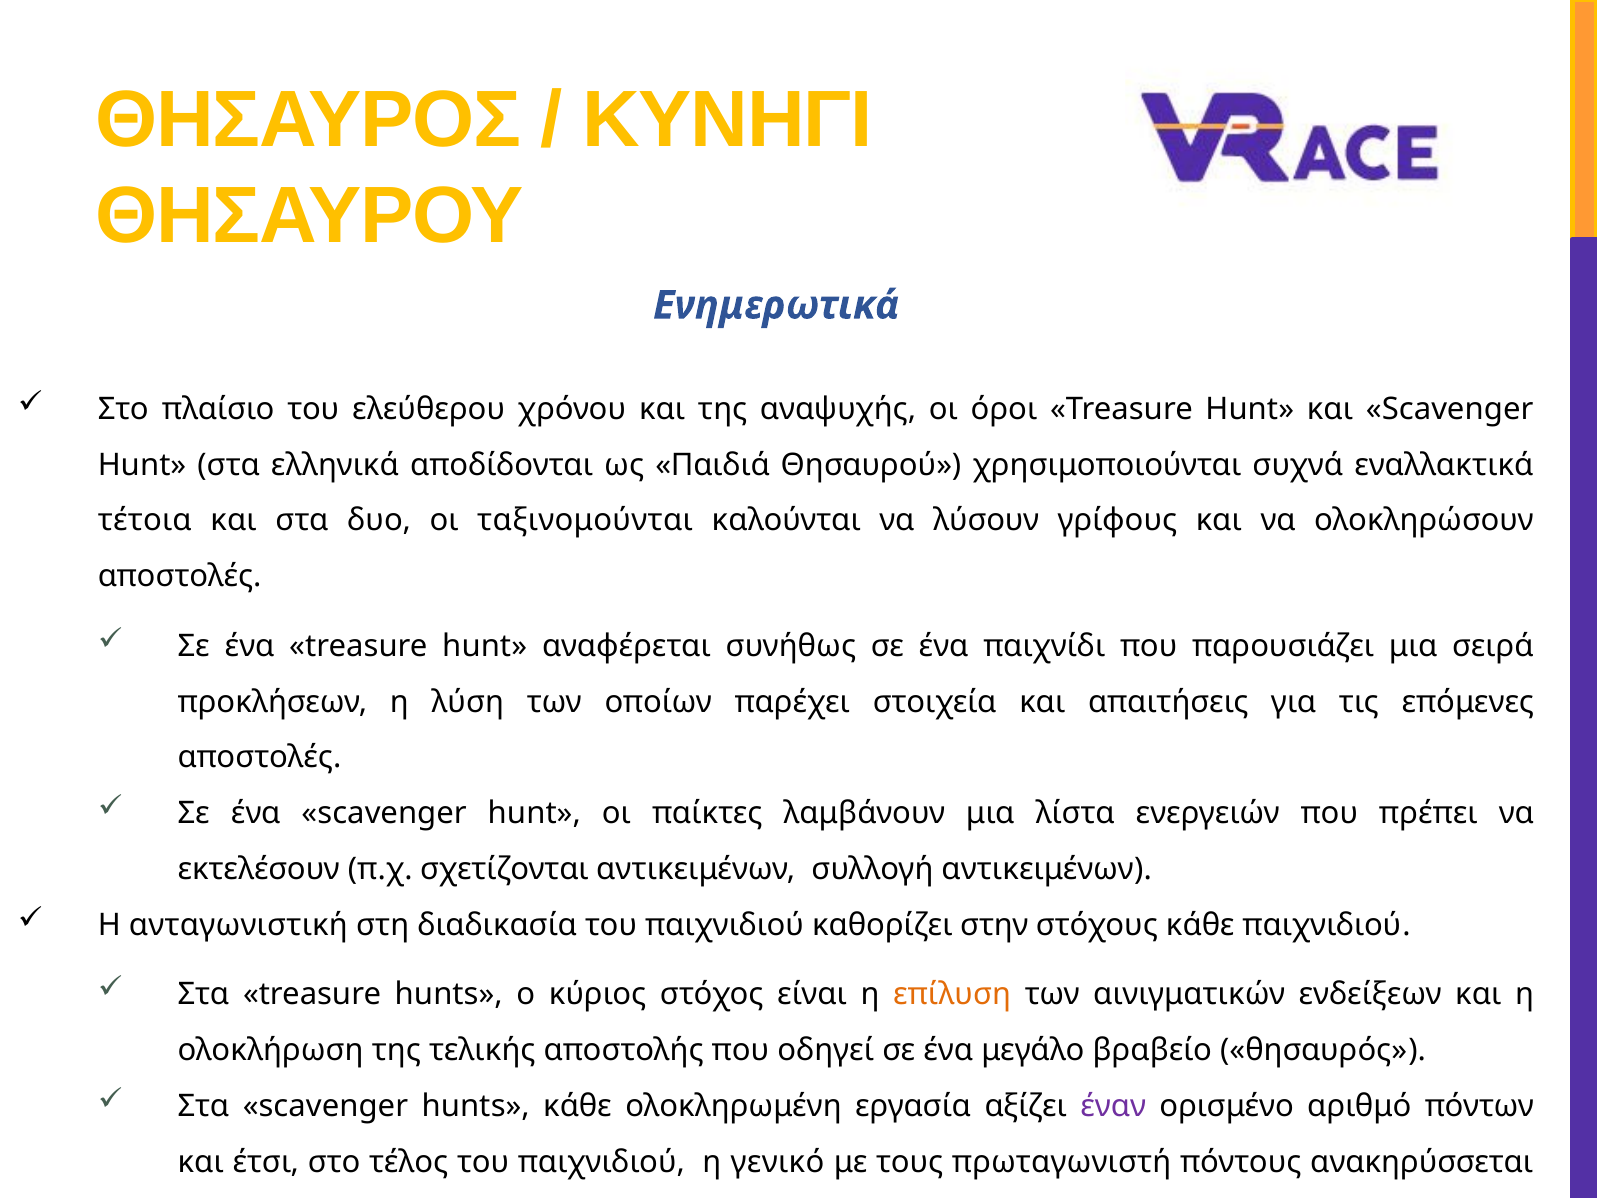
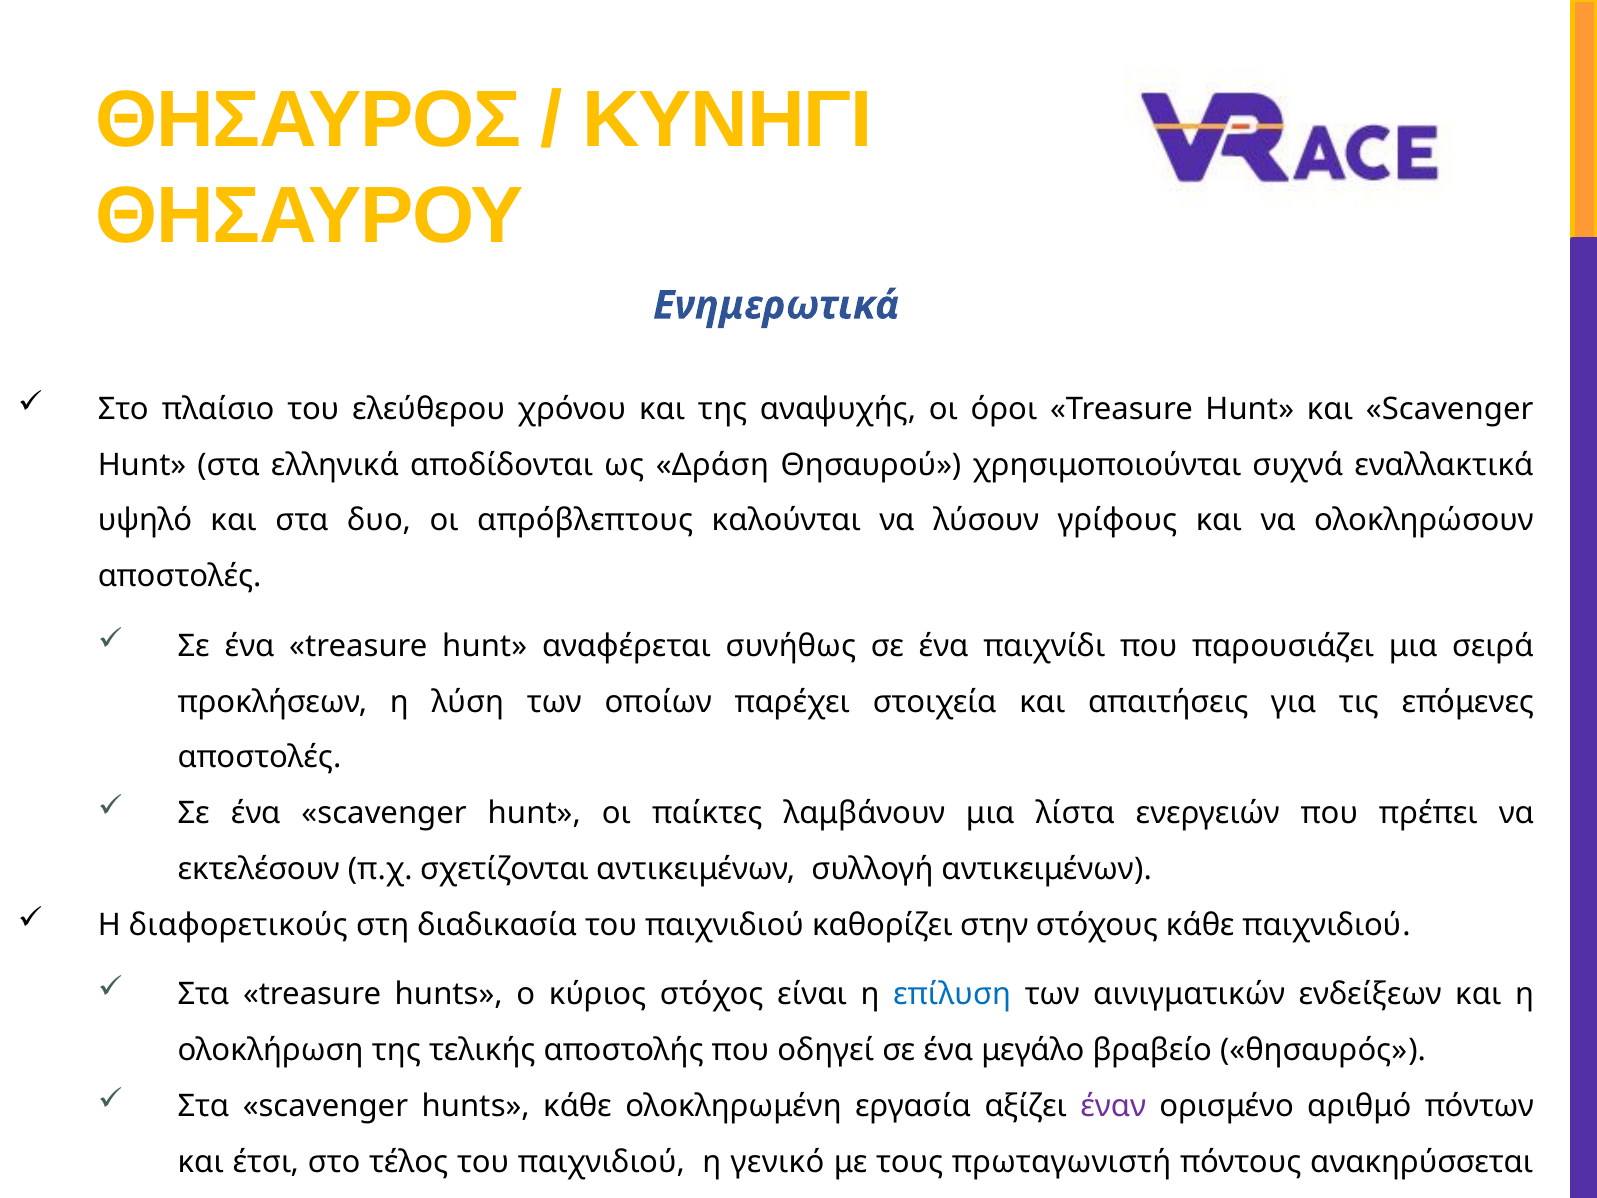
Παιδιά: Παιδιά -> Δράση (712, 465)
τέτοια: τέτοια -> υψηλό (145, 521)
ταξινομούνται: ταξινομούνται -> απρόβλεπτους (585, 521)
ανταγωνιστική: ανταγωνιστική -> διαφορετικούς (238, 925)
επίλυση colour: orange -> blue (952, 994)
